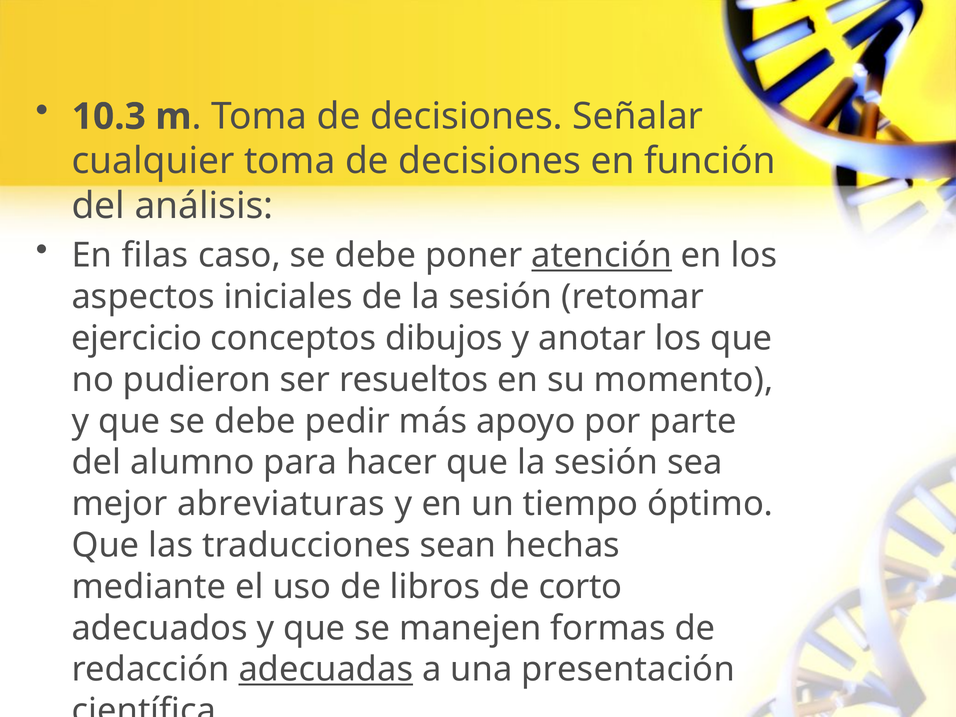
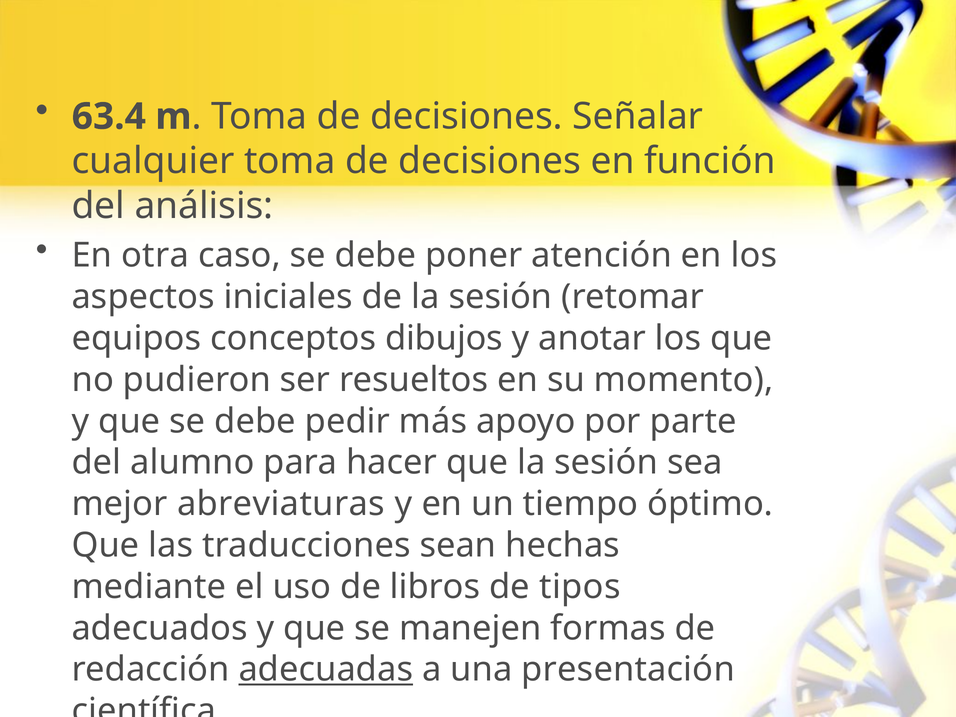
10.3: 10.3 -> 63.4 (109, 117)
filas: filas -> otra (155, 256)
atención underline: present -> none (602, 256)
ejercicio: ejercicio -> equipos (137, 338)
corto: corto -> tipos (580, 587)
